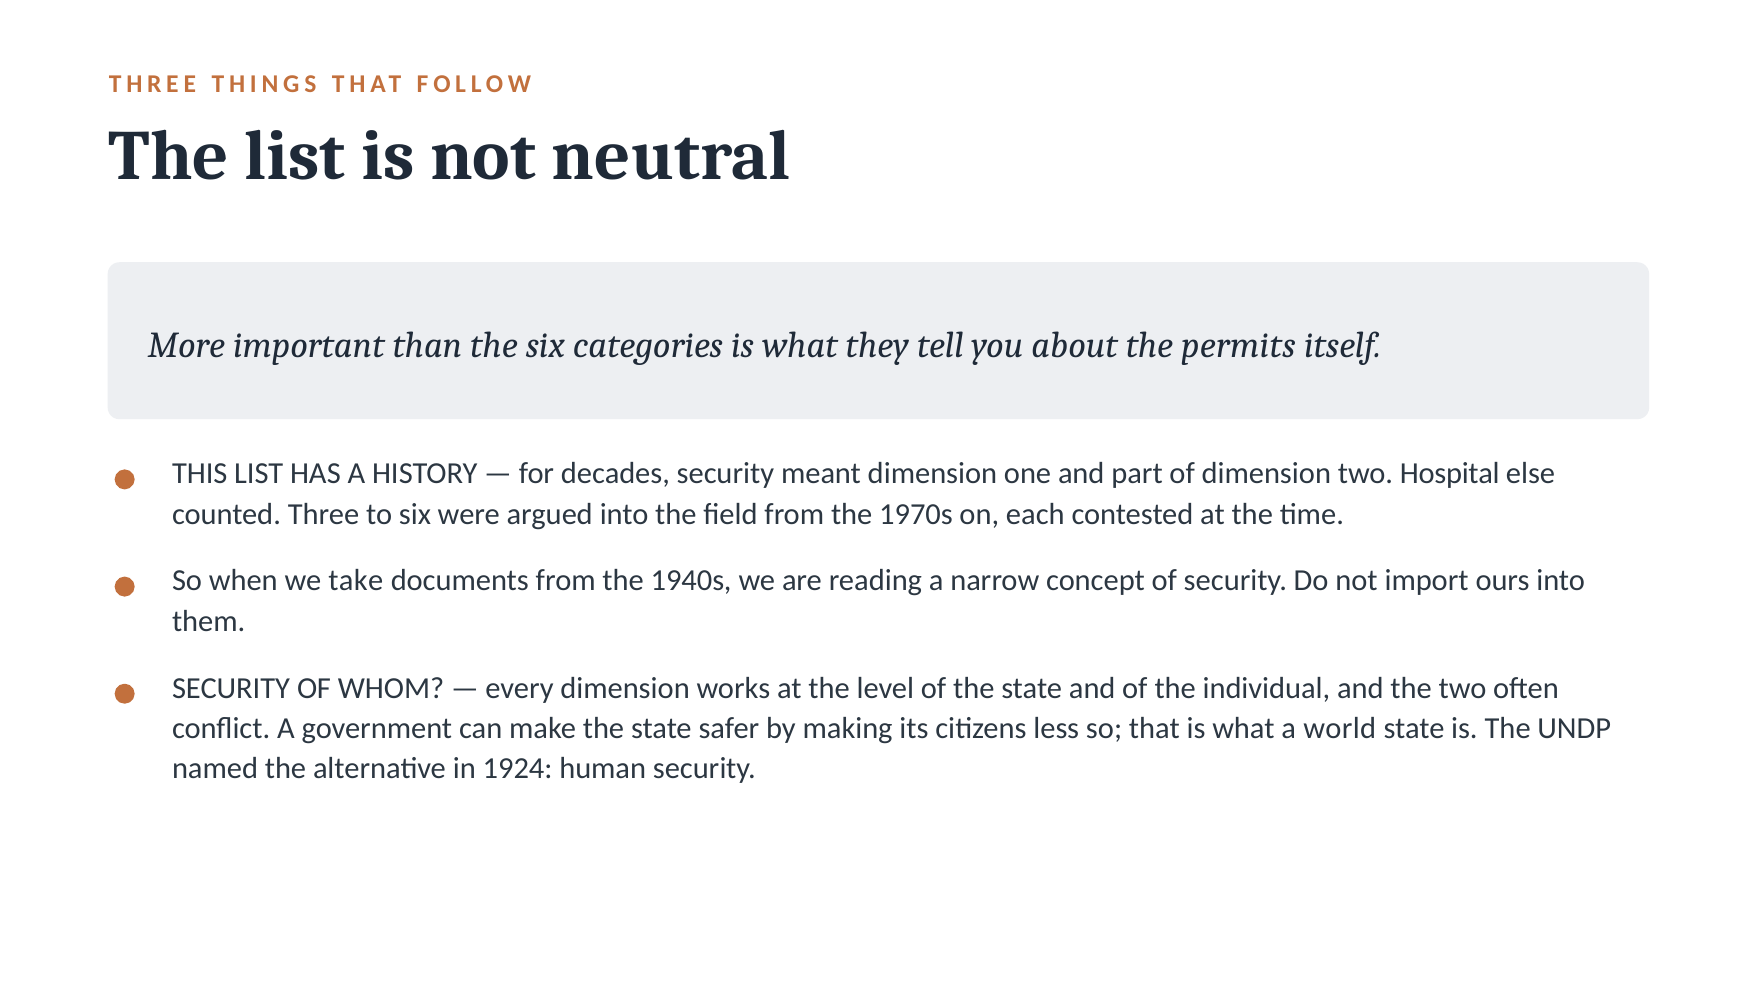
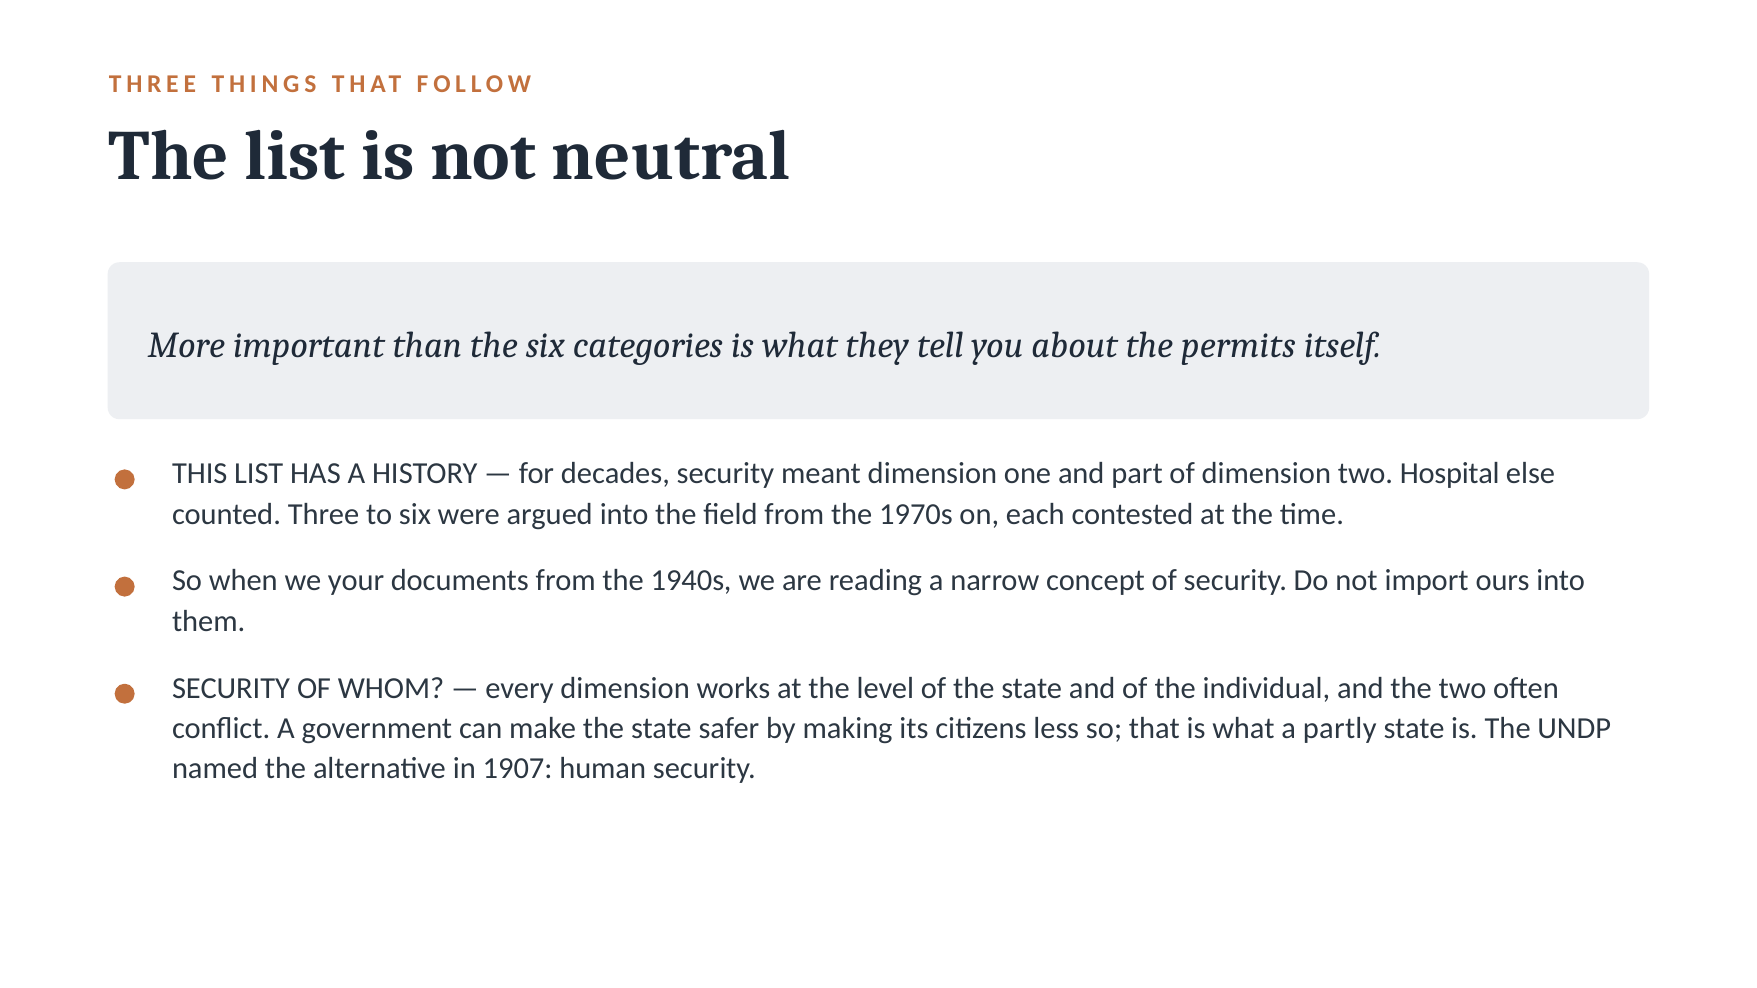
take: take -> your (356, 581)
world: world -> partly (1340, 728)
1924: 1924 -> 1907 (518, 769)
